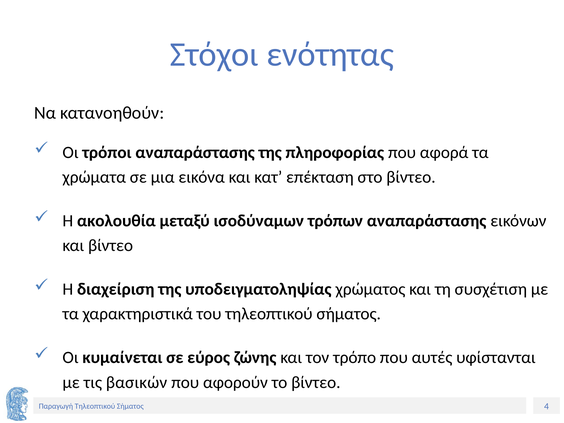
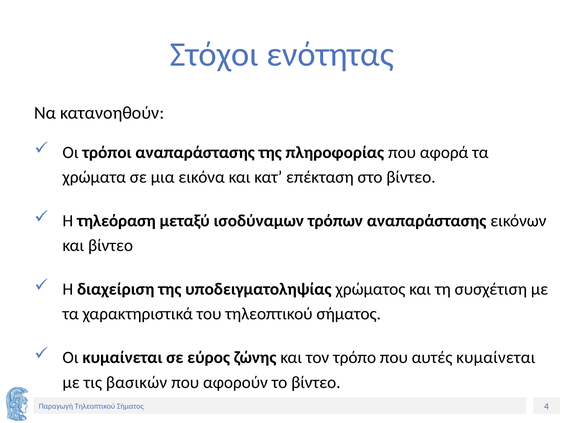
ακολουθία: ακολουθία -> τηλεόραση (116, 221)
αυτές υφίστανται: υφίστανται -> κυμαίνεται (496, 358)
